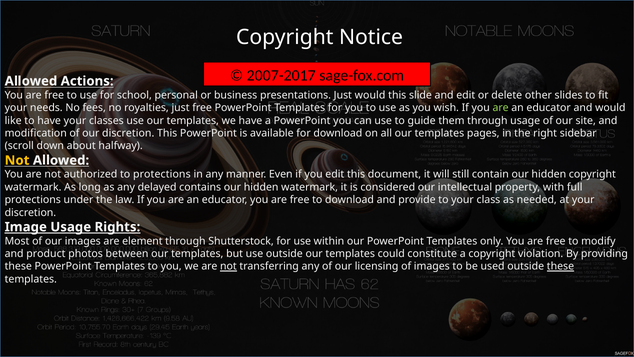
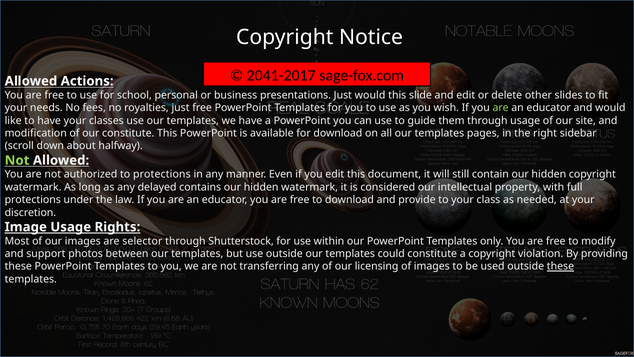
2007-2017: 2007-2017 -> 2041-2017 (281, 75)
our discretion: discretion -> constitute (128, 133)
Not colour: yellow -> light green (17, 160)
element: element -> selector (142, 241)
product: product -> support (46, 254)
not underline: present -> none (228, 266)
